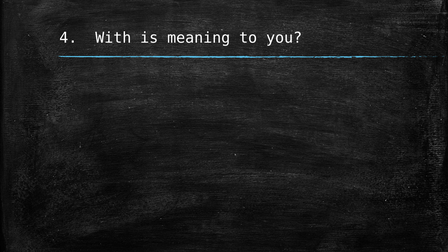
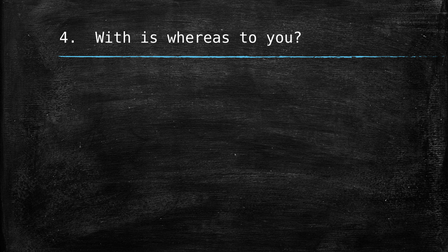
meaning: meaning -> whereas (199, 38)
